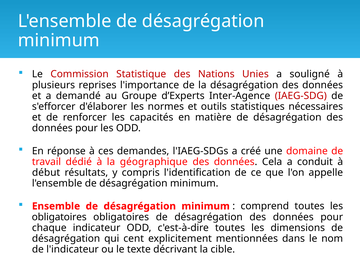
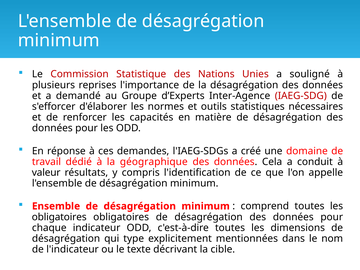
début: début -> valeur (46, 173)
cent: cent -> type (134, 239)
